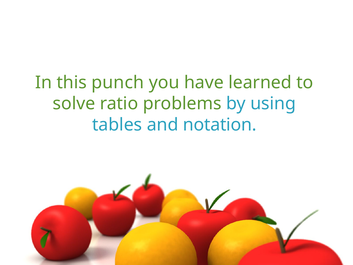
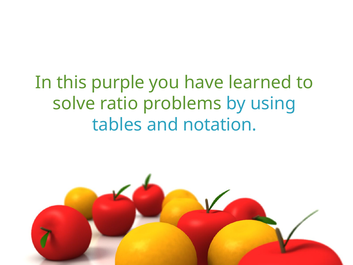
punch: punch -> purple (118, 82)
